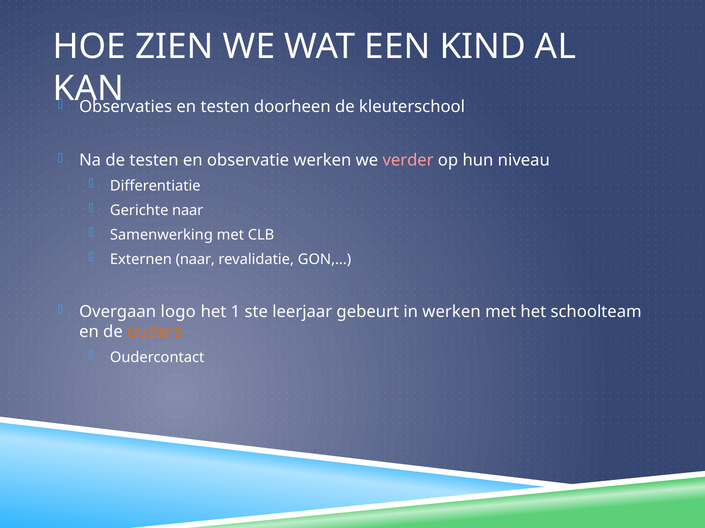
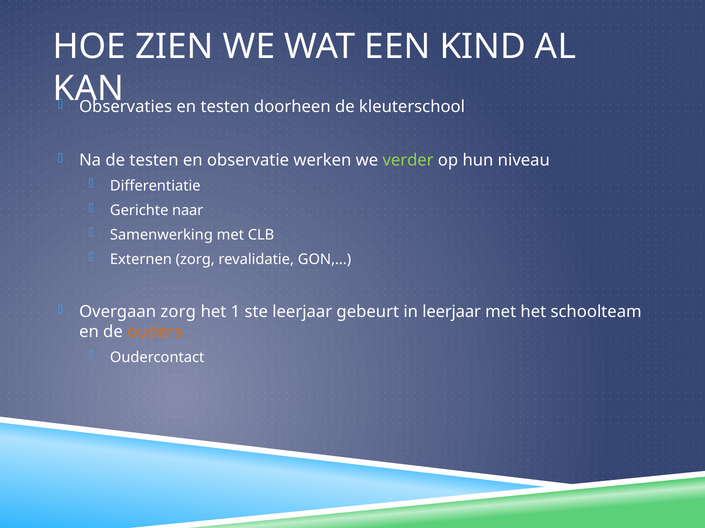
verder colour: pink -> light green (408, 161)
Externen naar: naar -> zorg (195, 260)
Overgaan logo: logo -> zorg (178, 312)
in werken: werken -> leerjaar (452, 312)
